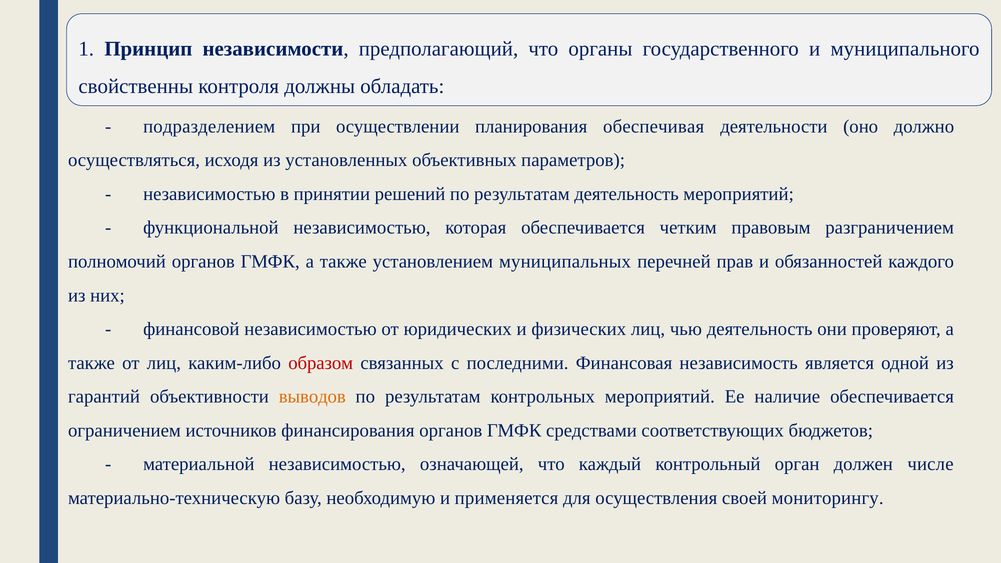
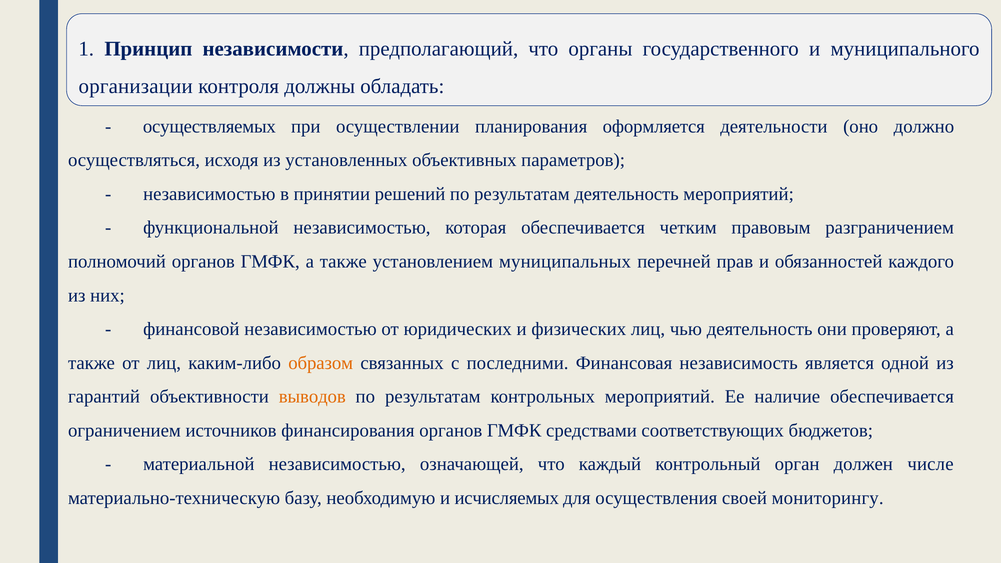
свойственны: свойственны -> организации (136, 86)
подразделением: подразделением -> осуществляемых (209, 126)
обеспечивая: обеспечивая -> оформляется (654, 126)
образом colour: red -> orange (321, 363)
применяется: применяется -> исчисляемых (507, 498)
